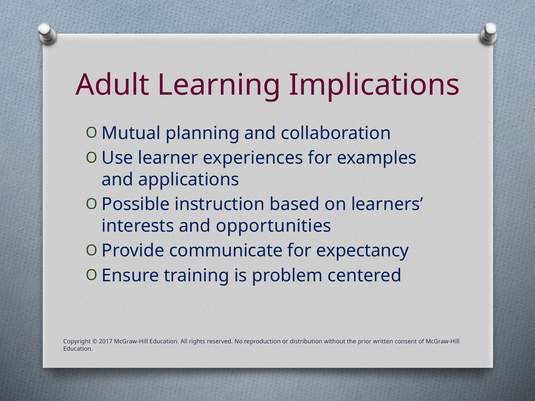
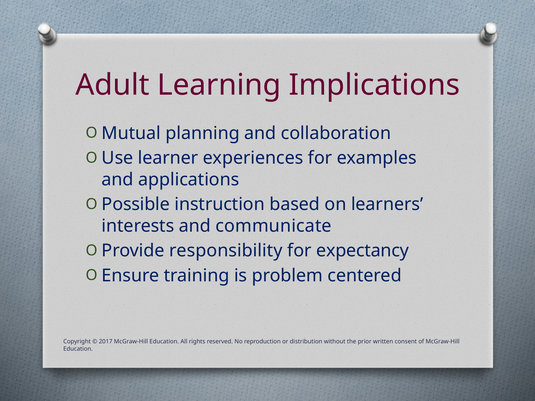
opportunities: opportunities -> communicate (274, 226)
communicate: communicate -> responsibility (226, 251)
